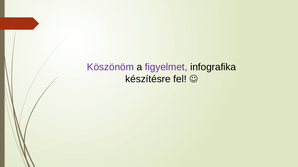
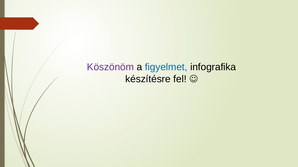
figyelmet colour: purple -> blue (166, 67)
